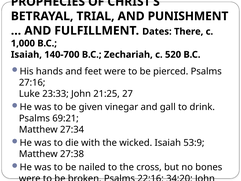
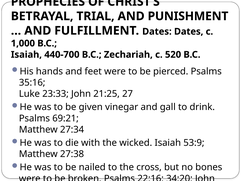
Dates There: There -> Dates (189, 32)
140-700: 140-700 -> 440-700 (62, 55)
27:16: 27:16 -> 35:16 (32, 82)
